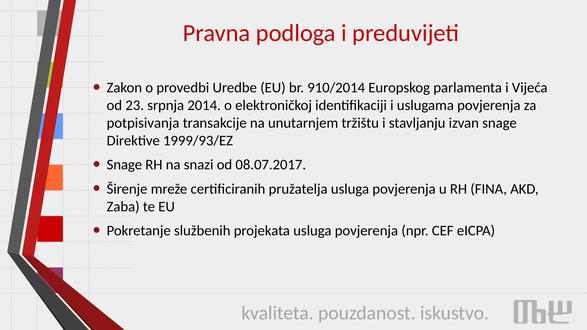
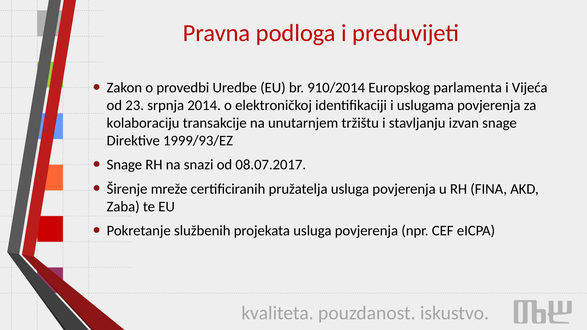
potpisivanja: potpisivanja -> kolaboraciju (143, 123)
